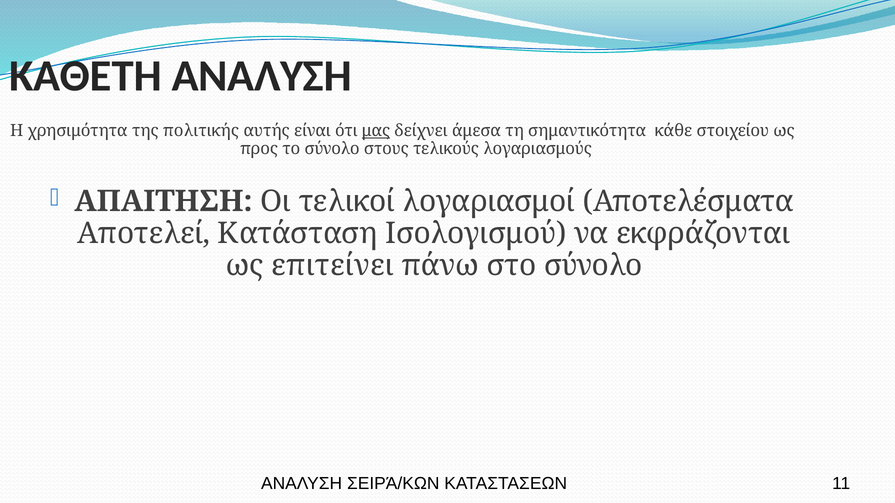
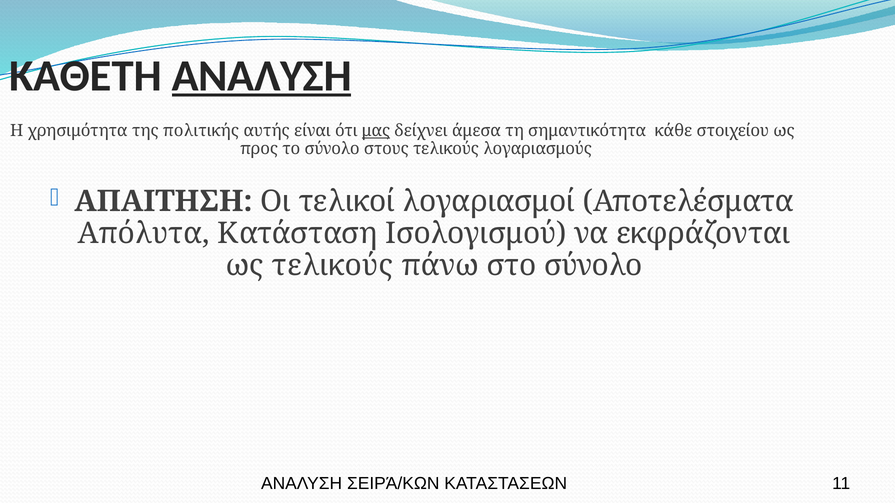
ΑΝΑΛΥΣΗ underline: none -> present (262, 76)
Αποτελεί: Αποτελεί -> Απόλυτα (144, 234)
ως επιτείνει: επιτείνει -> τελικούς (333, 266)
